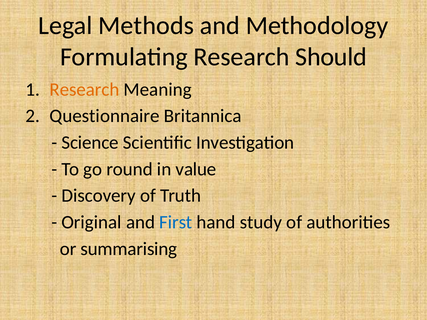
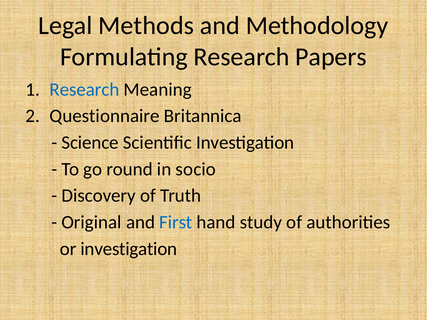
Should: Should -> Papers (331, 57)
Research colour: orange -> blue (85, 90)
value: value -> socio (196, 169)
or summarising: summarising -> investigation (129, 249)
